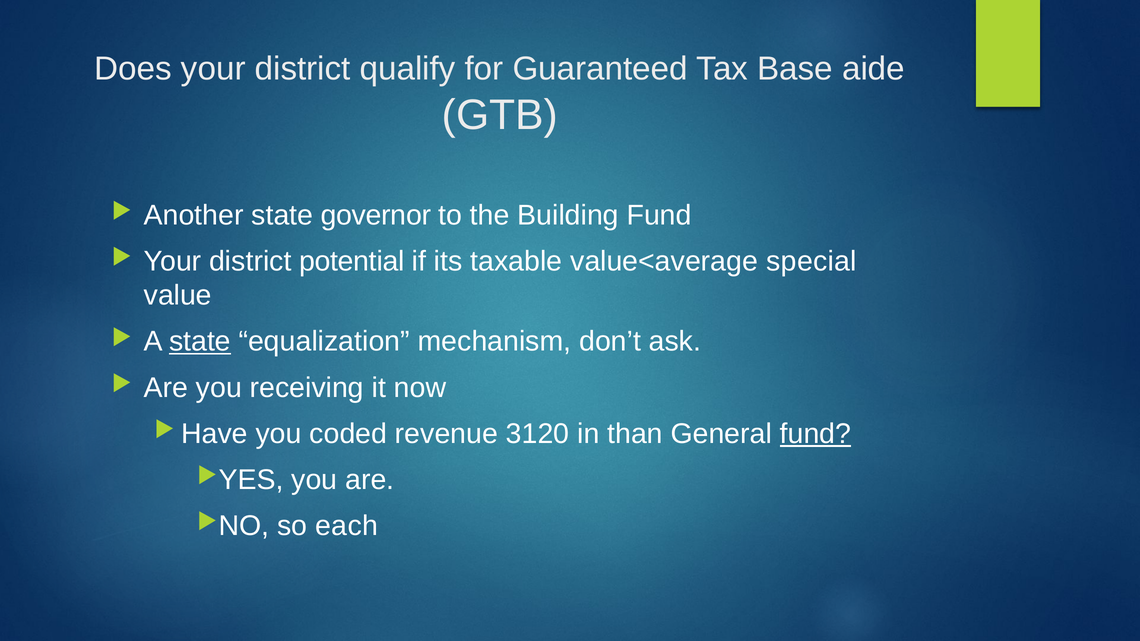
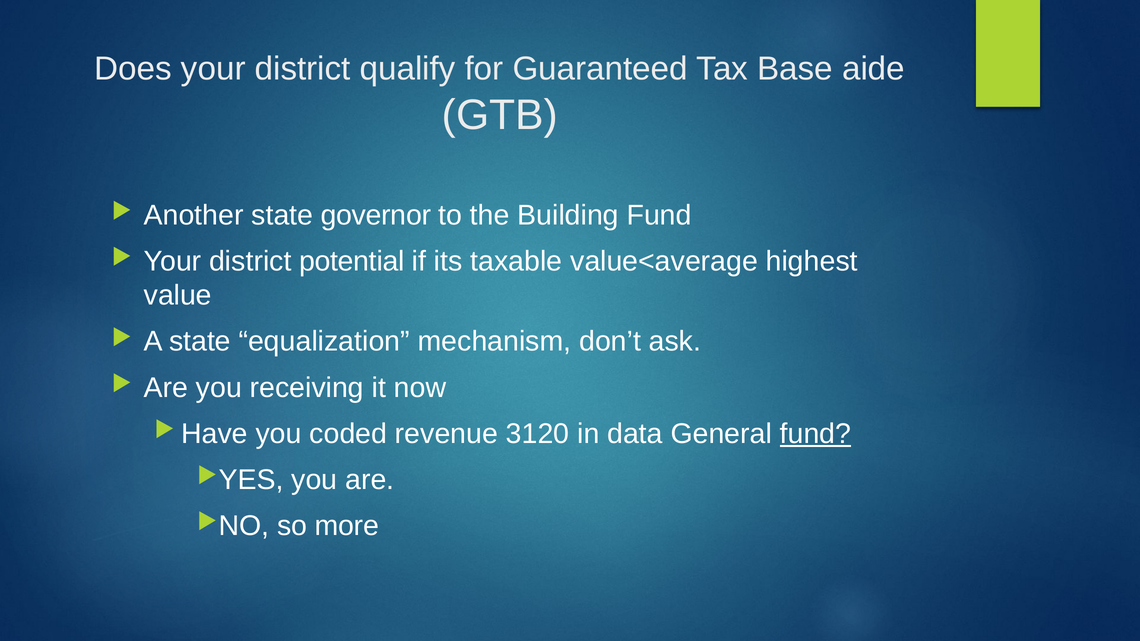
special: special -> highest (812, 261)
state underline: present -> none (200, 342)
than: than -> data (635, 434)
each: each -> more (347, 526)
